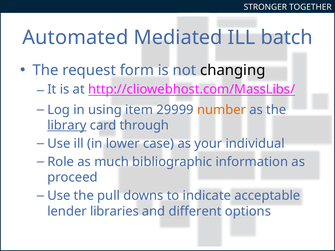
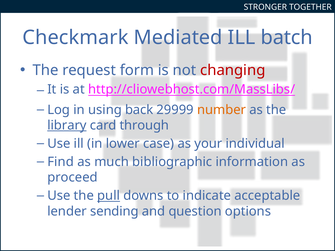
Automated: Automated -> Checkmark (75, 38)
changing colour: black -> red (233, 70)
item: item -> back (139, 110)
Role: Role -> Find (61, 162)
pull underline: none -> present (109, 196)
libraries: libraries -> sending (114, 212)
different: different -> question (195, 212)
